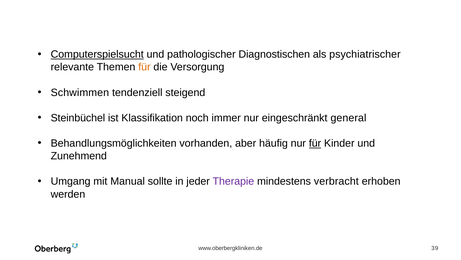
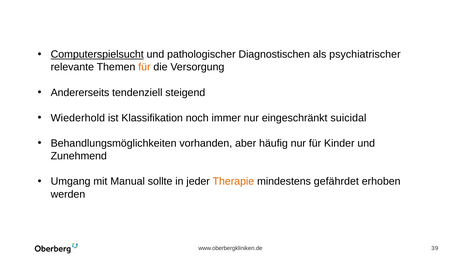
Schwimmen: Schwimmen -> Andererseits (80, 92)
Steinbüchel: Steinbüchel -> Wiederhold (78, 118)
general: general -> suicidal (348, 118)
für underline: present -> none (315, 143)
Therapie colour: purple -> orange (233, 181)
verbracht: verbracht -> gefährdet (336, 181)
